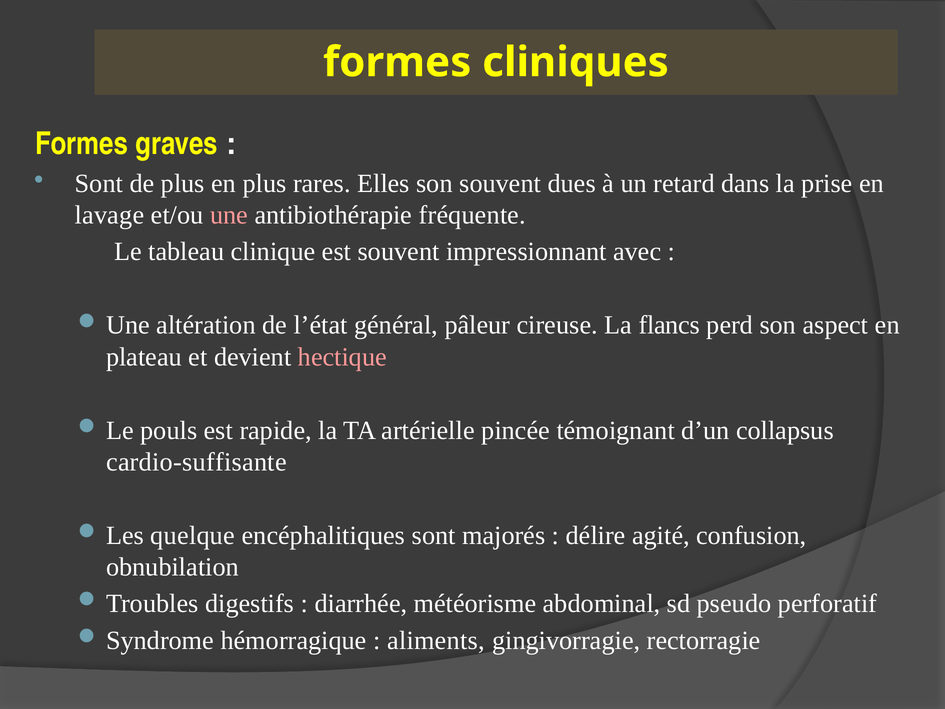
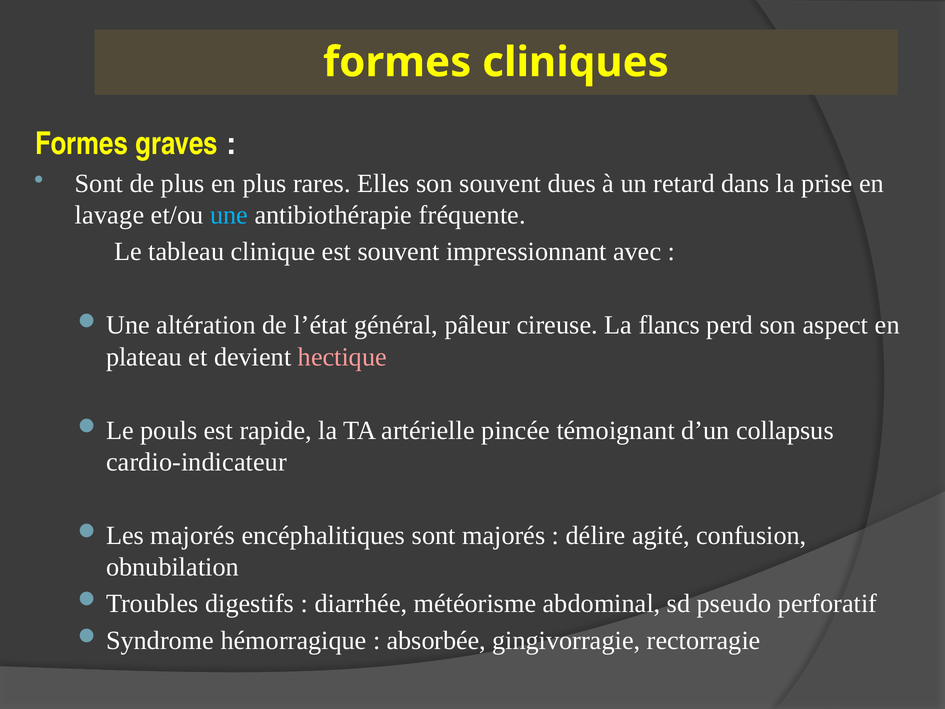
une colour: pink -> light blue (229, 215)
cardio-suffisante: cardio-suffisante -> cardio-indicateur (196, 462)
quelque: quelque -> majorés (193, 535)
aliments: aliments -> absorbée (436, 640)
